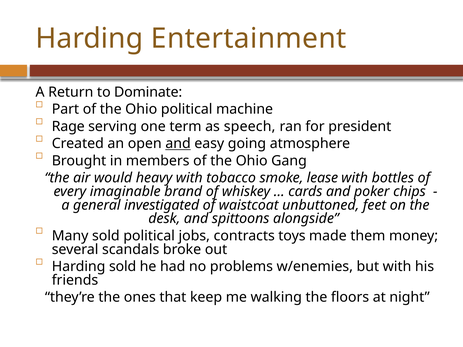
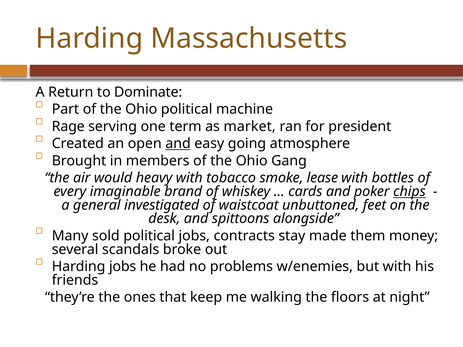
Entertainment: Entertainment -> Massachusetts (249, 39)
speech: speech -> market (250, 127)
chips underline: none -> present (409, 192)
toys: toys -> stay (292, 236)
Harding sold: sold -> jobs (123, 267)
